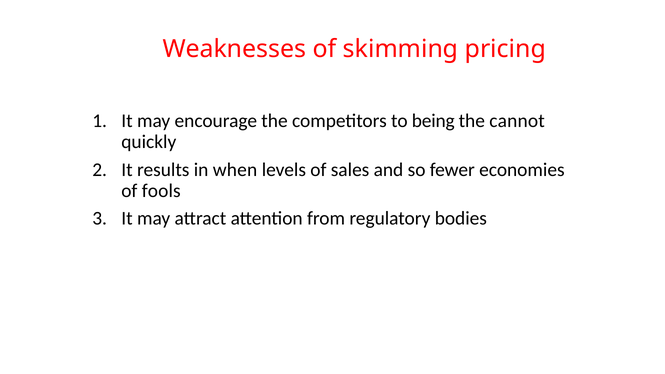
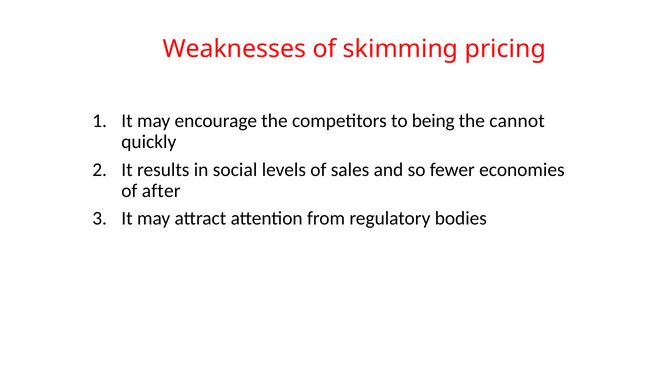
when: when -> social (235, 170)
fools: fools -> after (161, 191)
